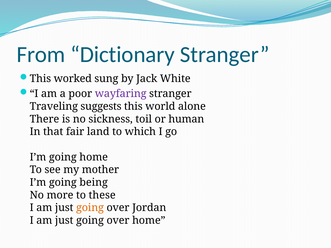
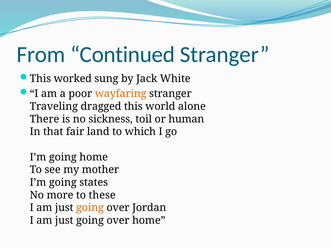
Dictionary: Dictionary -> Continued (123, 55)
wayfaring colour: purple -> orange (121, 94)
suggests: suggests -> dragged (101, 107)
being: being -> states (94, 183)
